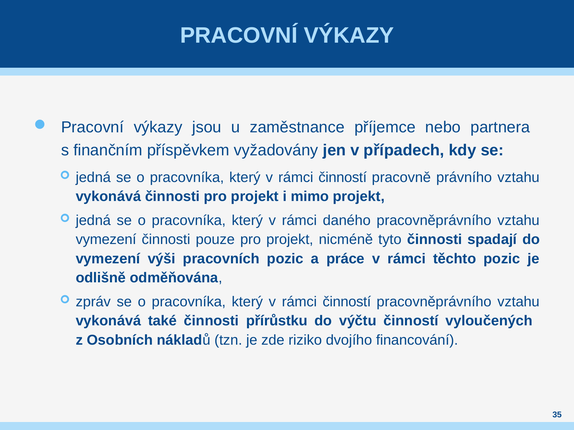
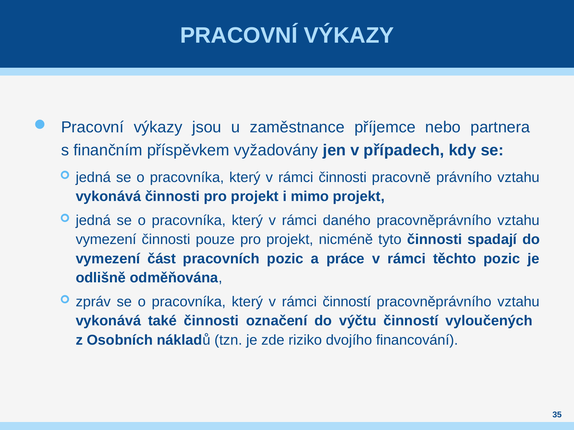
činností: činností -> činnosti (343, 178)
výši: výši -> část (162, 259)
přírůstku: přírůstku -> označení (277, 321)
